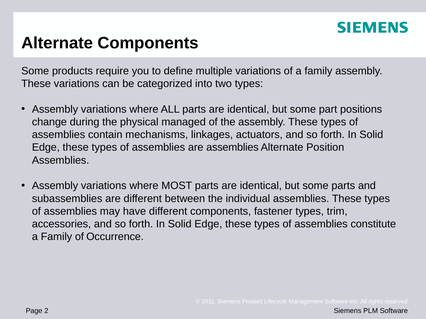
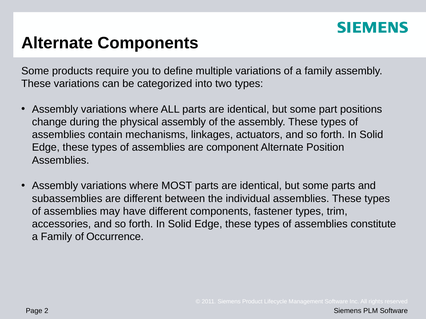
physical managed: managed -> assembly (184, 122)
are assemblies: assemblies -> component (232, 148)
